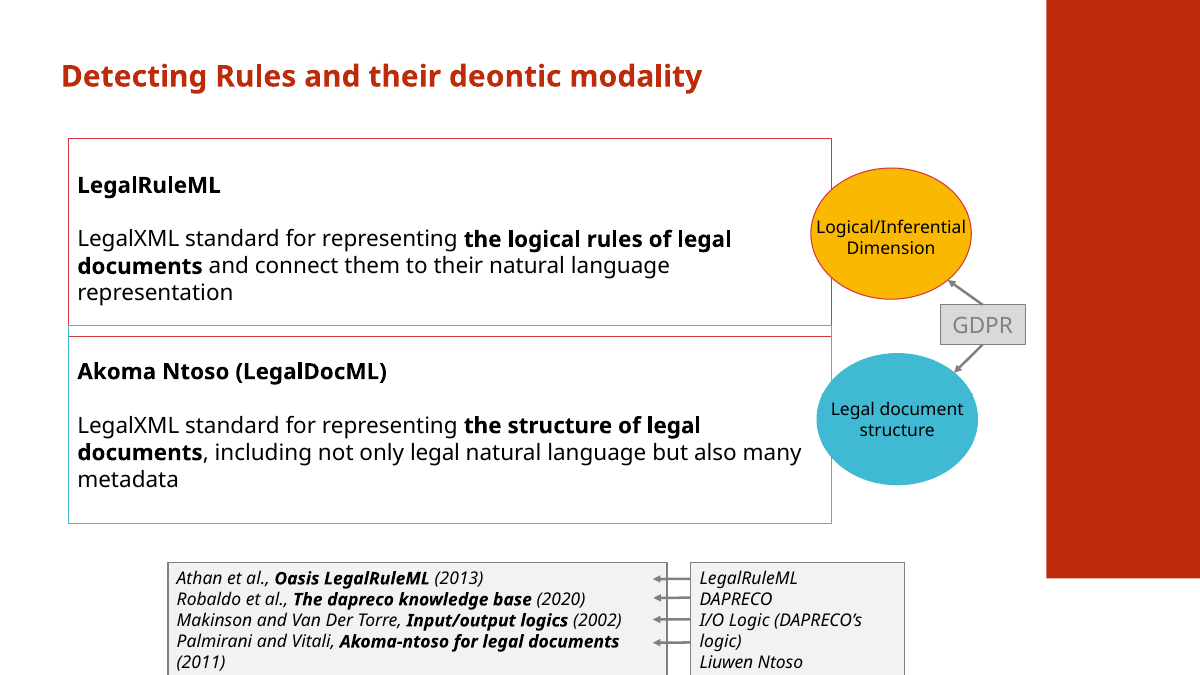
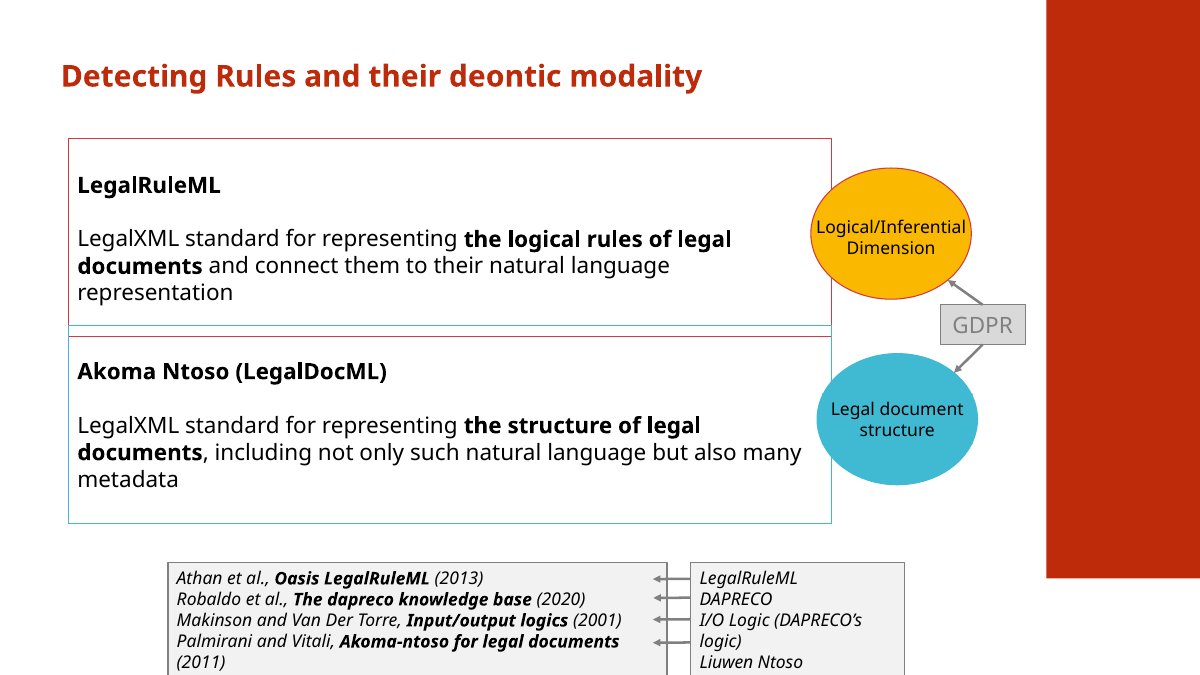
only legal: legal -> such (435, 453)
2002: 2002 -> 2001 (597, 621)
